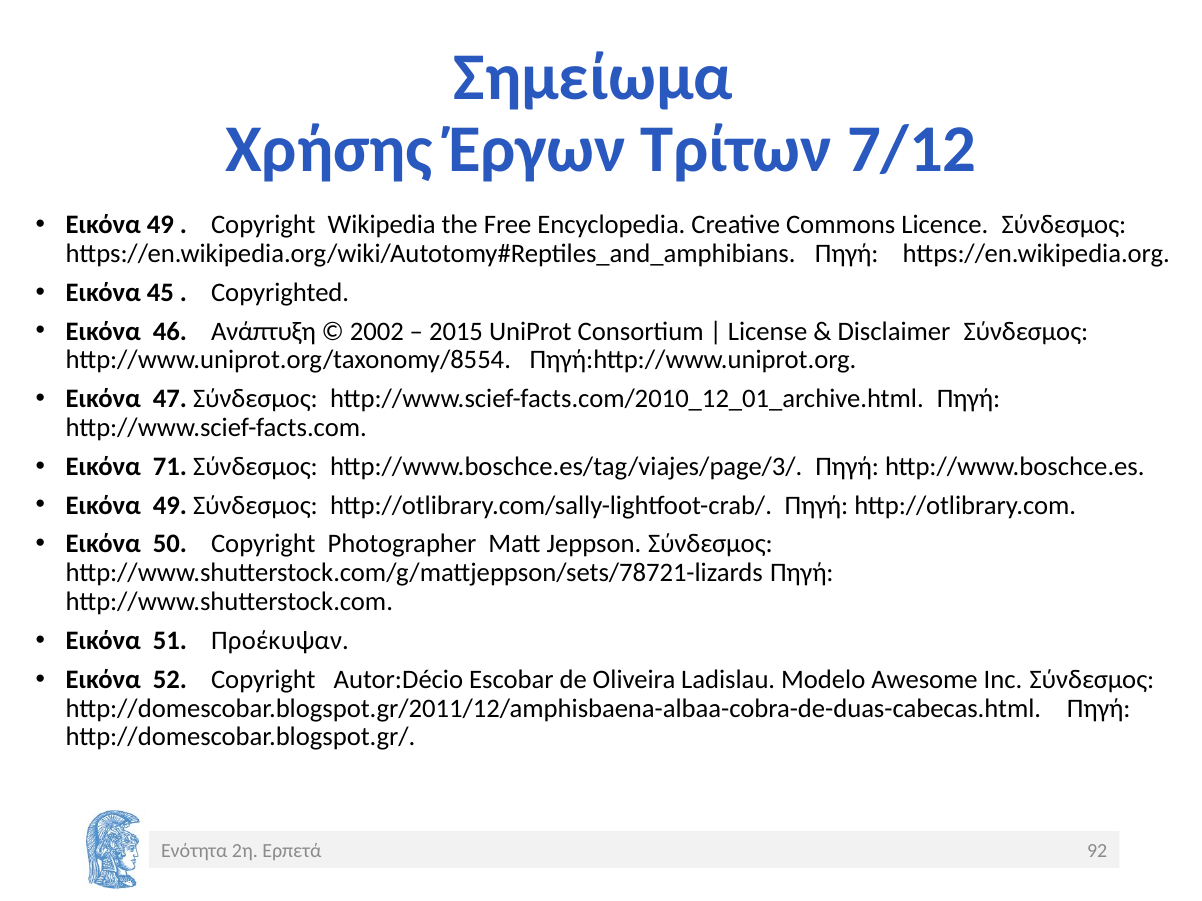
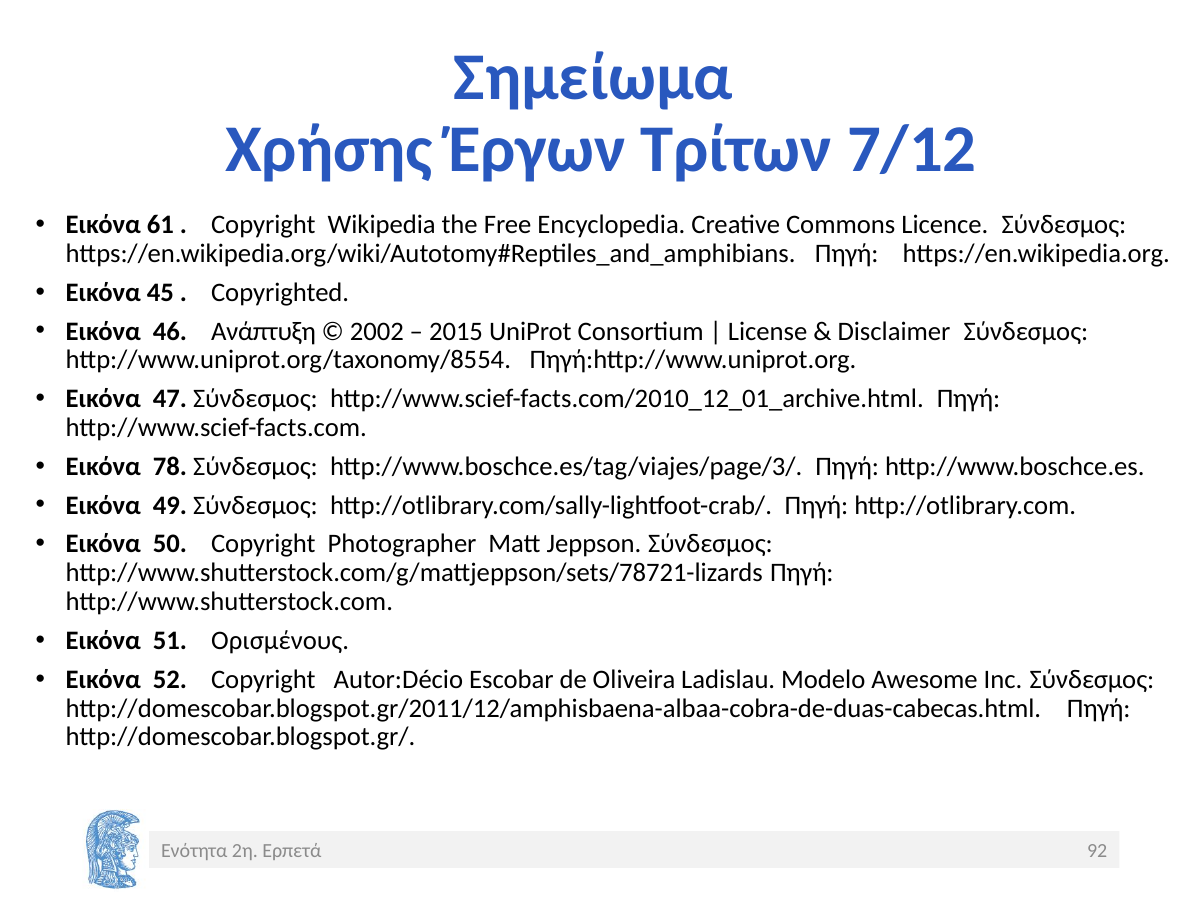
49: 49 -> 61 (160, 225)
71: 71 -> 78 (170, 467)
Προέκυψαν: Προέκυψαν -> Ορισμένους (280, 641)
